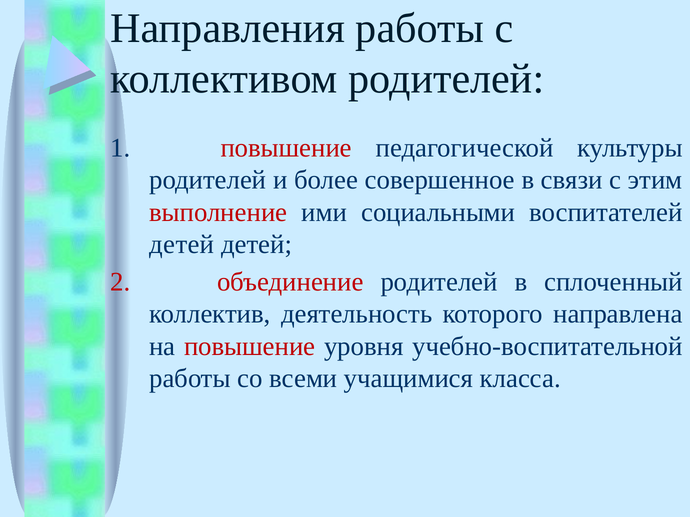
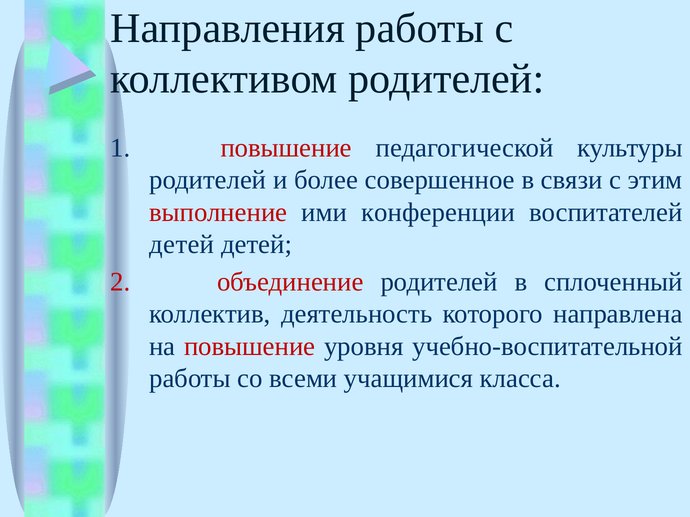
социальными: социальными -> конференции (438, 212)
